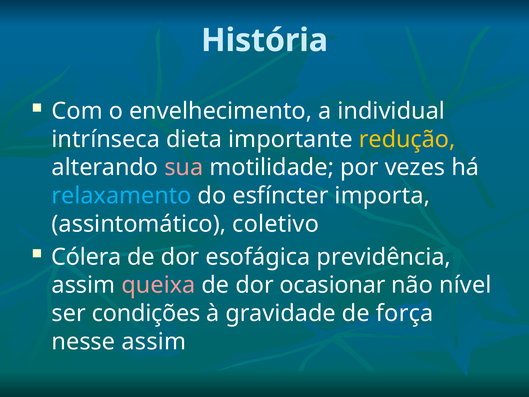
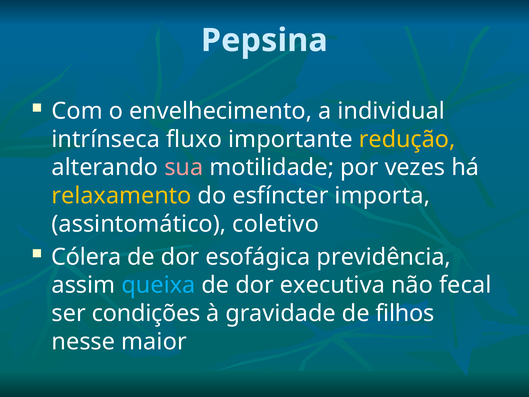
História: História -> Pepsina (264, 40)
dieta: dieta -> fluxo (194, 139)
relaxamento colour: light blue -> yellow (122, 196)
queixa colour: pink -> light blue (158, 285)
ocasionar: ocasionar -> executiva (332, 285)
nível: nível -> fecal (465, 285)
força: força -> filhos (405, 313)
nesse assim: assim -> maior (154, 341)
